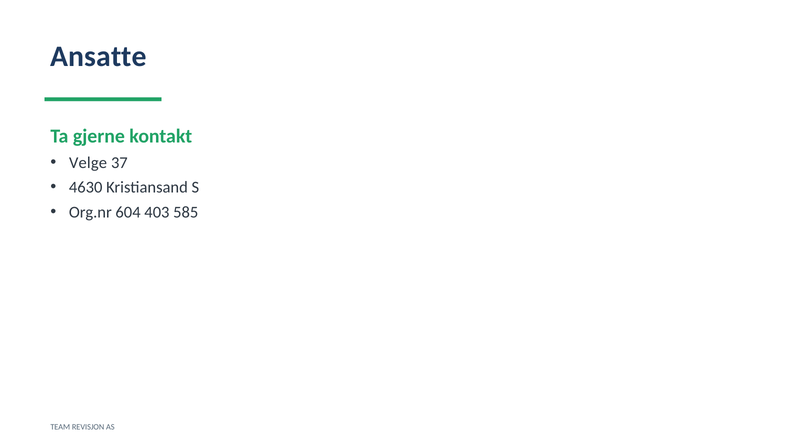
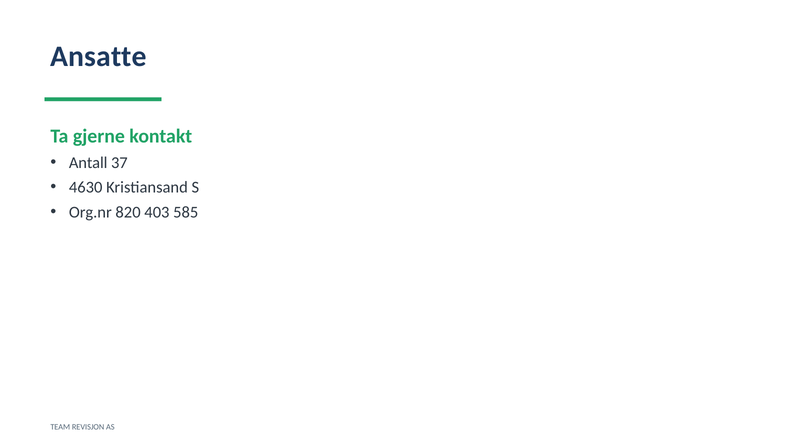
Velge: Velge -> Antall (88, 163)
604: 604 -> 820 (128, 212)
